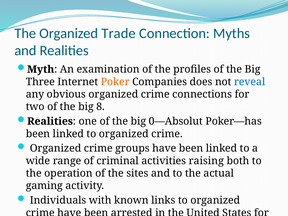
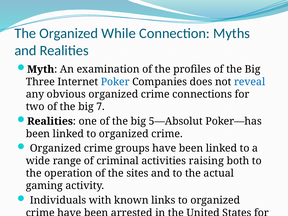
Trade: Trade -> While (119, 33)
Poker colour: orange -> blue (115, 82)
8: 8 -> 7 (101, 107)
0—Absolut: 0—Absolut -> 5—Absolut (176, 121)
